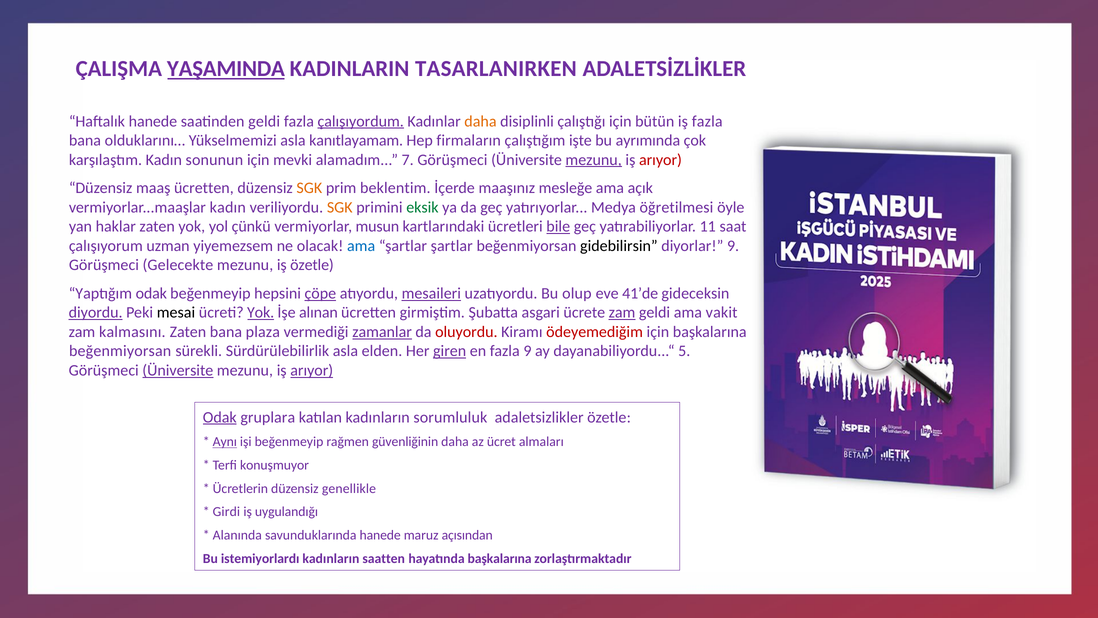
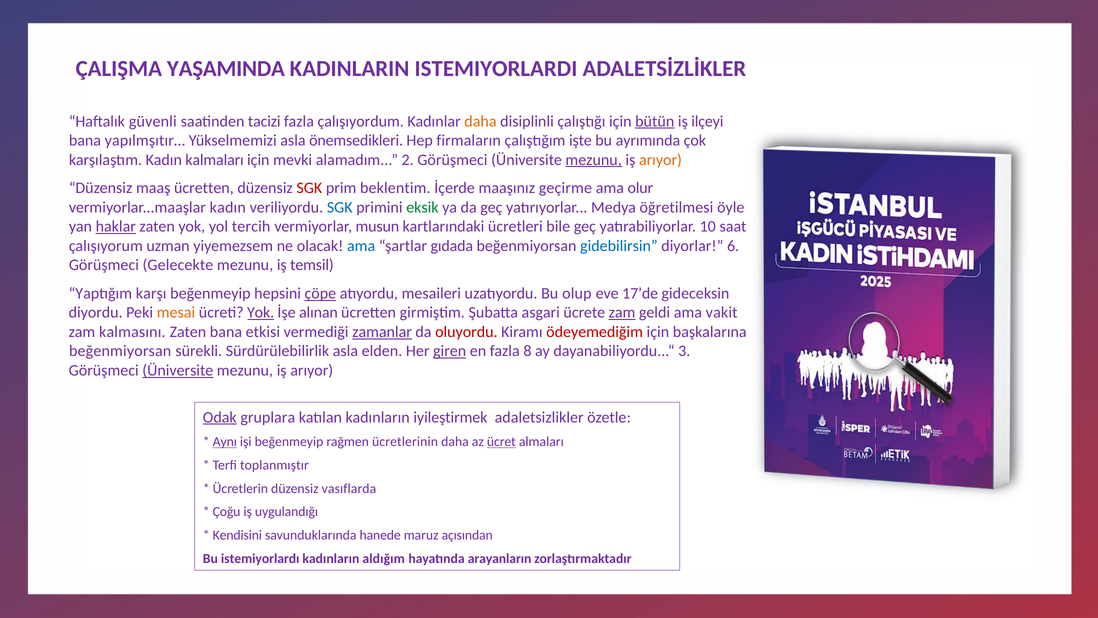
YAŞAMINDA underline: present -> none (226, 69)
TASARLANIRKEN: TASARLANIRKEN -> ISTEMIYORLARDI (496, 69)
Haftalık hanede: hanede -> güvenli (153, 121)
saatinden geldi: geldi -> tacizi (264, 121)
çalışıyordum underline: present -> none (361, 121)
bütün underline: none -> present (655, 121)
iş fazla: fazla -> ilçeyi (707, 121)
olduklarını…: olduklarını… -> yapılmşıtır… (145, 140)
kanıtlayamam: kanıtlayamam -> önemsedikleri (356, 140)
sonunun: sonunun -> kalmaları (215, 160)
7: 7 -> 2 (408, 160)
arıyor colour: red -> orange (660, 160)
SGK colour: orange -> red (309, 188)
mesleğe: mesleğe -> geçirme (565, 188)
açık: açık -> olur (640, 188)
SGK colour: orange -> blue (340, 207)
haklar underline: none -> present (116, 226)
çünkü: çünkü -> tercih (251, 226)
bile underline: present -> none (558, 226)
11: 11 -> 10 (708, 226)
şartlar şartlar: şartlar -> gıdada (452, 246)
gidebilirsin colour: black -> blue (619, 246)
diyorlar 9: 9 -> 6 (733, 246)
iş özetle: özetle -> temsil (312, 265)
Yaptığım odak: odak -> karşı (151, 293)
mesaileri underline: present -> none (431, 293)
41’de: 41’de -> 17’de (640, 293)
diyordu underline: present -> none (96, 313)
mesai colour: black -> orange (176, 313)
plaza: plaza -> etkisi (263, 332)
fazla 9: 9 -> 8 (527, 351)
5: 5 -> 3 (684, 351)
arıyor underline: present -> none (312, 370)
sorumluluk: sorumluluk -> iyileştirmek (450, 417)
güvenliğinin: güvenliğinin -> ücretlerinin (405, 442)
ücret underline: none -> present (501, 442)
konuşmuyor: konuşmuyor -> toplanmıştır (274, 465)
genellikle: genellikle -> vasıflarda (349, 488)
Girdi: Girdi -> Çoğu (227, 512)
Alanında: Alanında -> Kendisini (237, 535)
saatten: saatten -> aldığım (384, 558)
hayatında başkalarına: başkalarına -> arayanların (500, 558)
